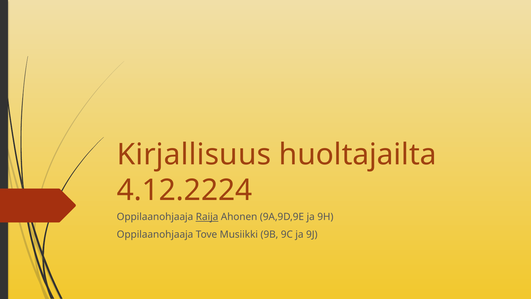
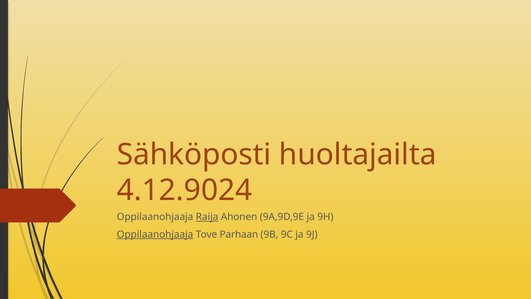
Kirjallisuus: Kirjallisuus -> Sähköposti (194, 154)
4.12.2224: 4.12.2224 -> 4.12.9024 (184, 190)
Oppilaanohjaaja underline: none -> present (155, 234)
Musiikki: Musiikki -> Parhaan (239, 234)
